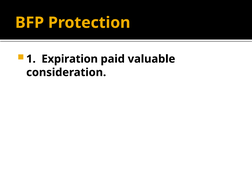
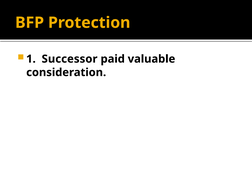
Expiration: Expiration -> Successor (70, 59)
